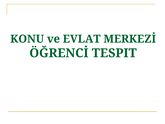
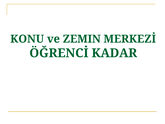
EVLAT: EVLAT -> ZEMIN (82, 39)
TESPIT: TESPIT -> KADAR (114, 53)
